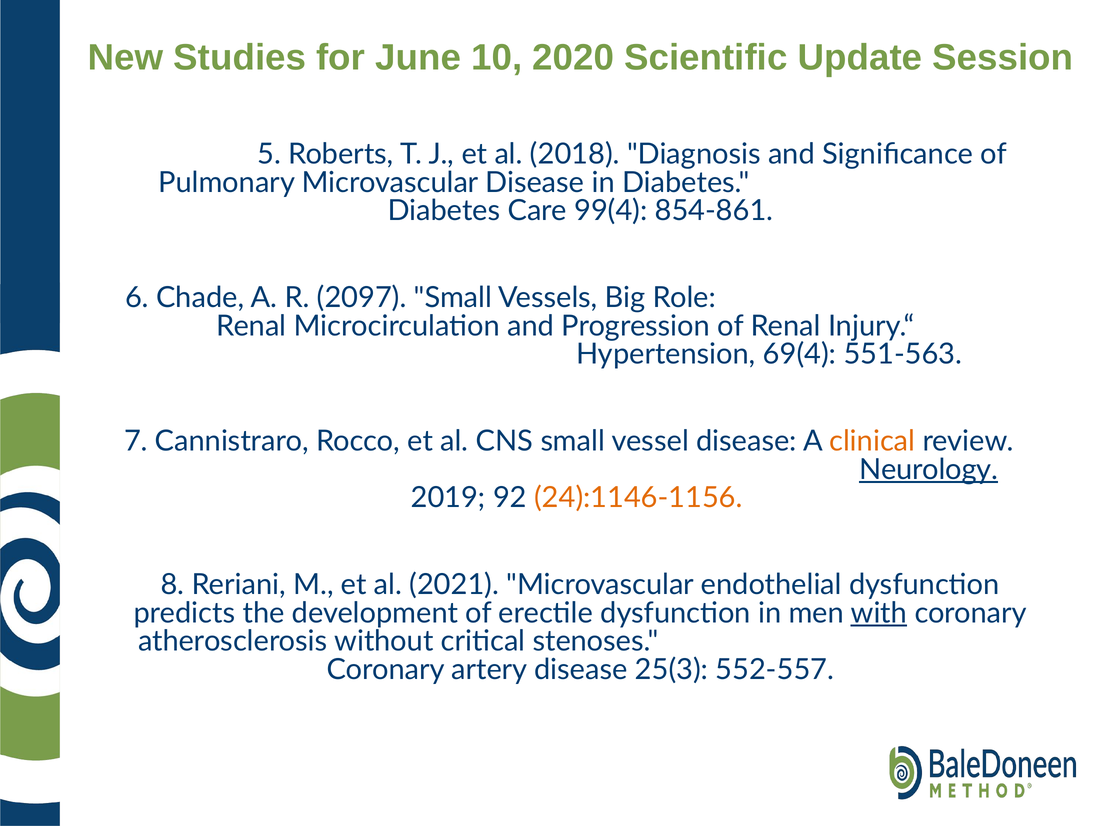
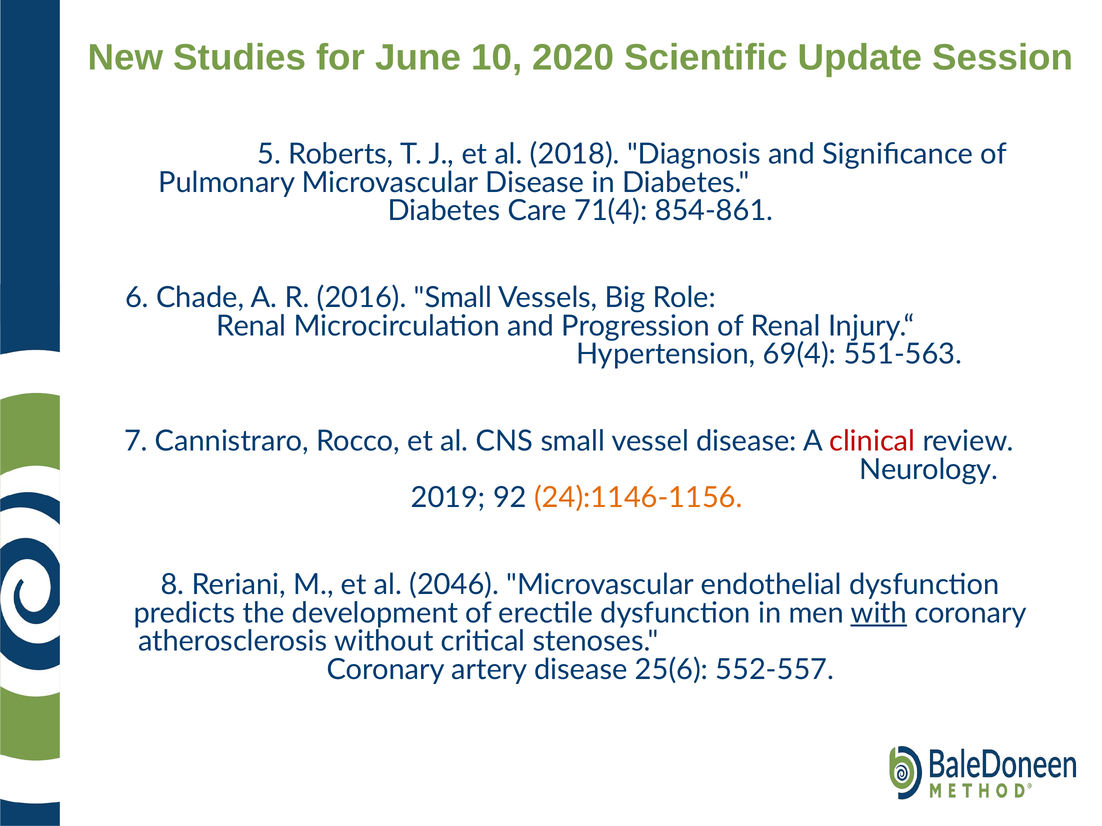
99(4: 99(4 -> 71(4 (611, 211)
2097: 2097 -> 2016 (362, 298)
clinical colour: orange -> red (872, 442)
Neurology underline: present -> none (929, 470)
2021: 2021 -> 2046 (454, 585)
25(3: 25(3 -> 25(6 (671, 670)
